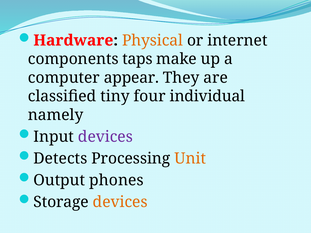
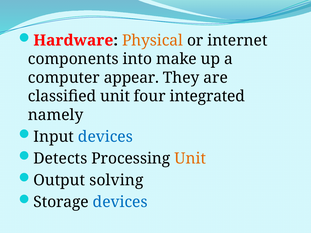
taps: taps -> into (137, 59)
classified tiny: tiny -> unit (115, 96)
individual: individual -> integrated (207, 96)
devices colour: purple -> blue (105, 137)
phones: phones -> solving (116, 180)
devices colour: orange -> blue (120, 202)
